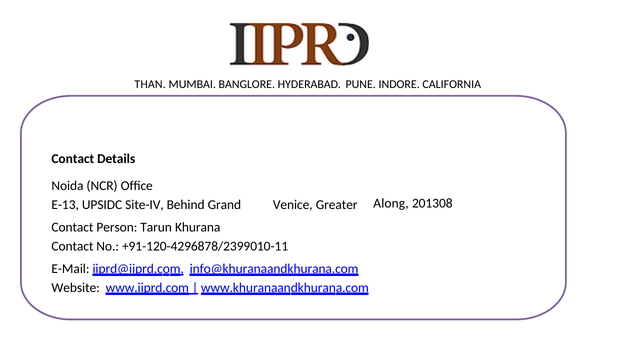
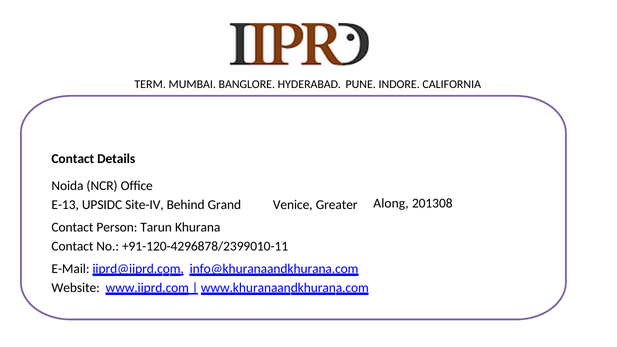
THAN: THAN -> TERM (150, 84)
